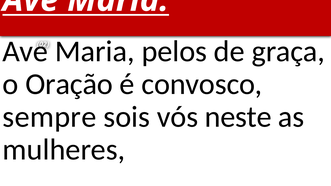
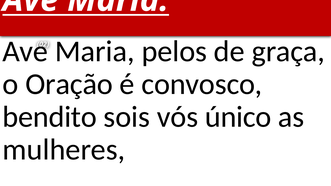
sempre: sempre -> bendito (50, 117)
neste: neste -> único (238, 117)
